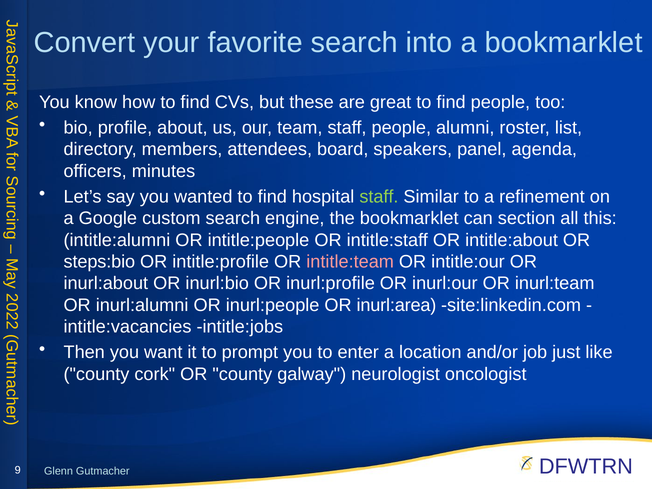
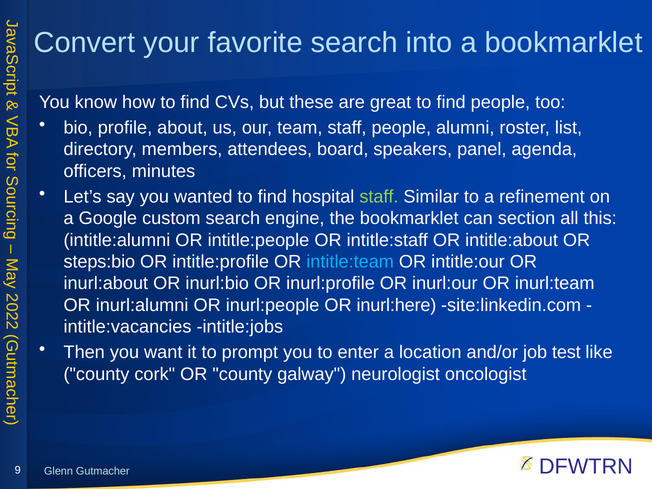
intitle:team colour: pink -> light blue (350, 262)
inurl:area: inurl:area -> inurl:here (396, 305)
just: just -> test (566, 352)
